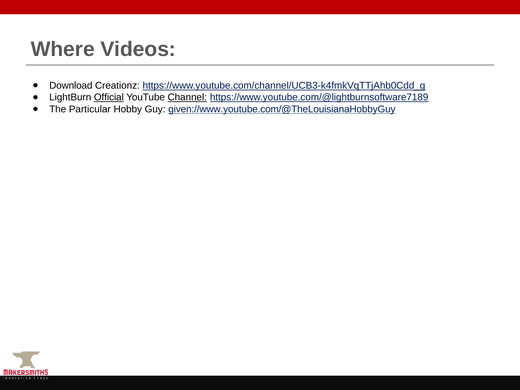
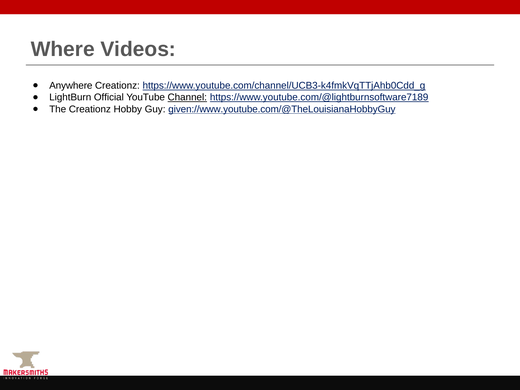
Download: Download -> Anywhere (71, 86)
Official underline: present -> none (109, 97)
The Particular: Particular -> Creationz (90, 109)
